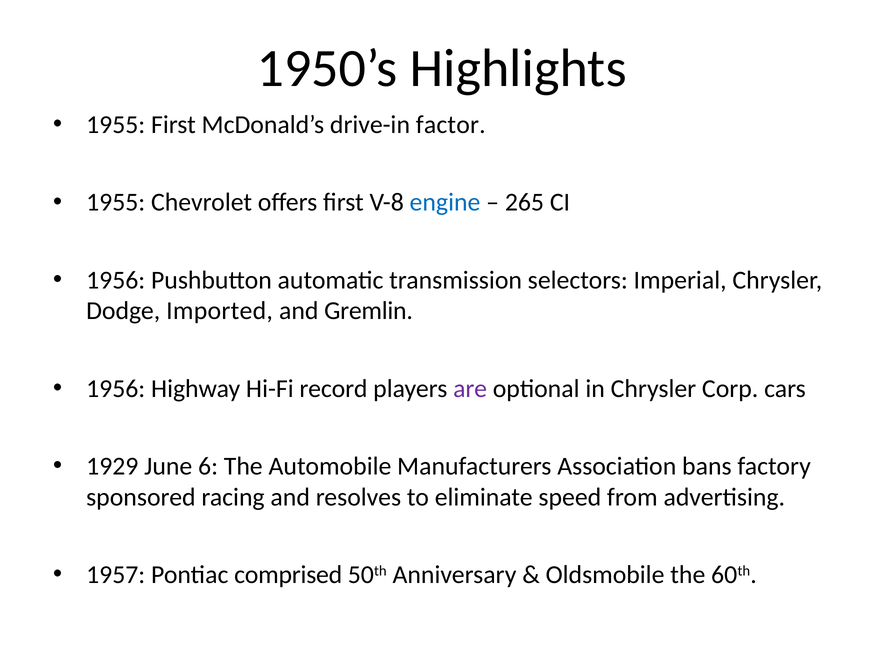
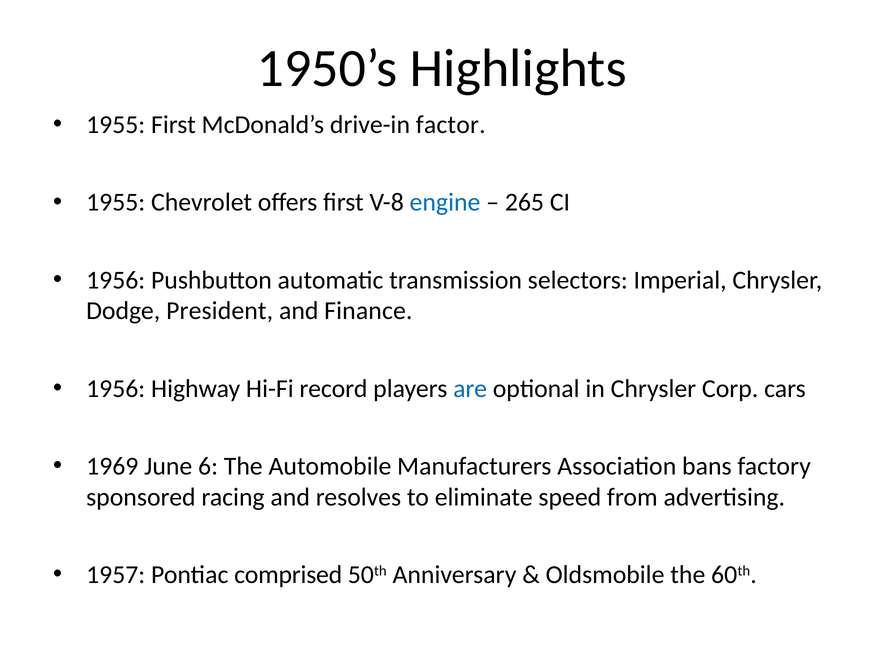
Imported: Imported -> President (220, 311)
Gremlin: Gremlin -> Finance (368, 311)
are colour: purple -> blue (470, 389)
1929: 1929 -> 1969 (112, 466)
